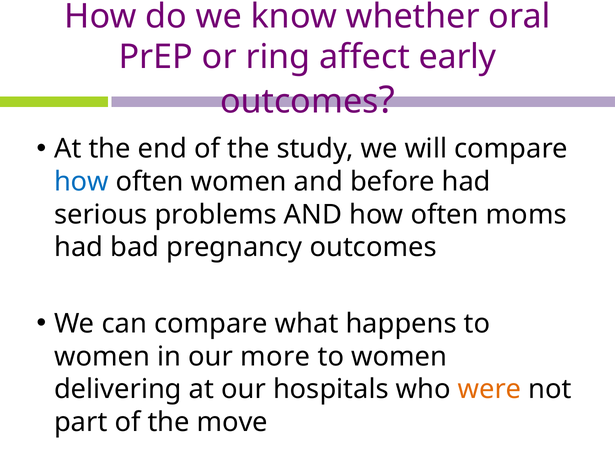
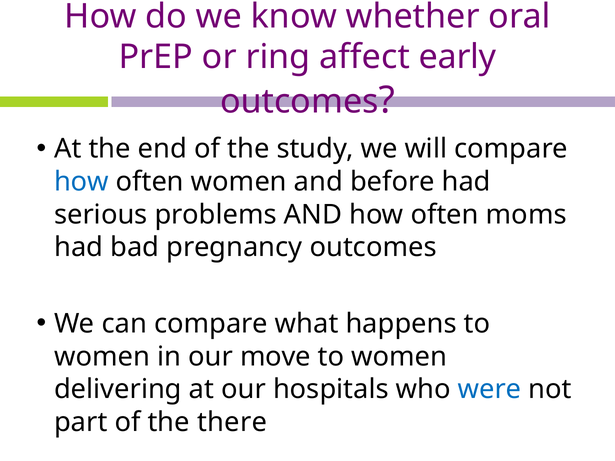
more: more -> move (275, 357)
were colour: orange -> blue (490, 390)
move: move -> there (232, 422)
